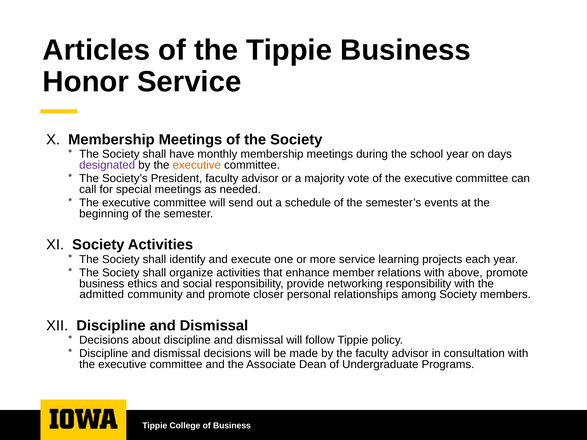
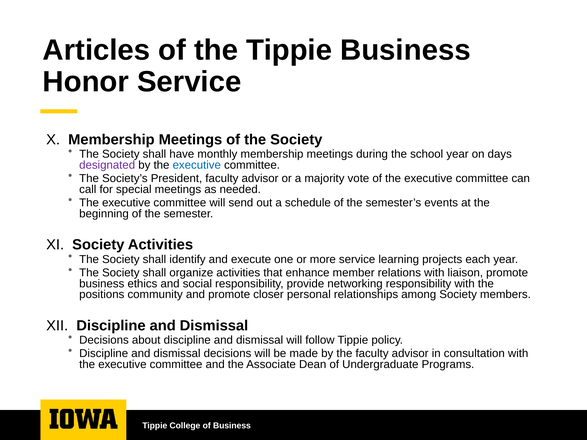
executive colour: orange -> blue (197, 165)
above: above -> liaison (465, 273)
admitted: admitted -> positions (102, 295)
